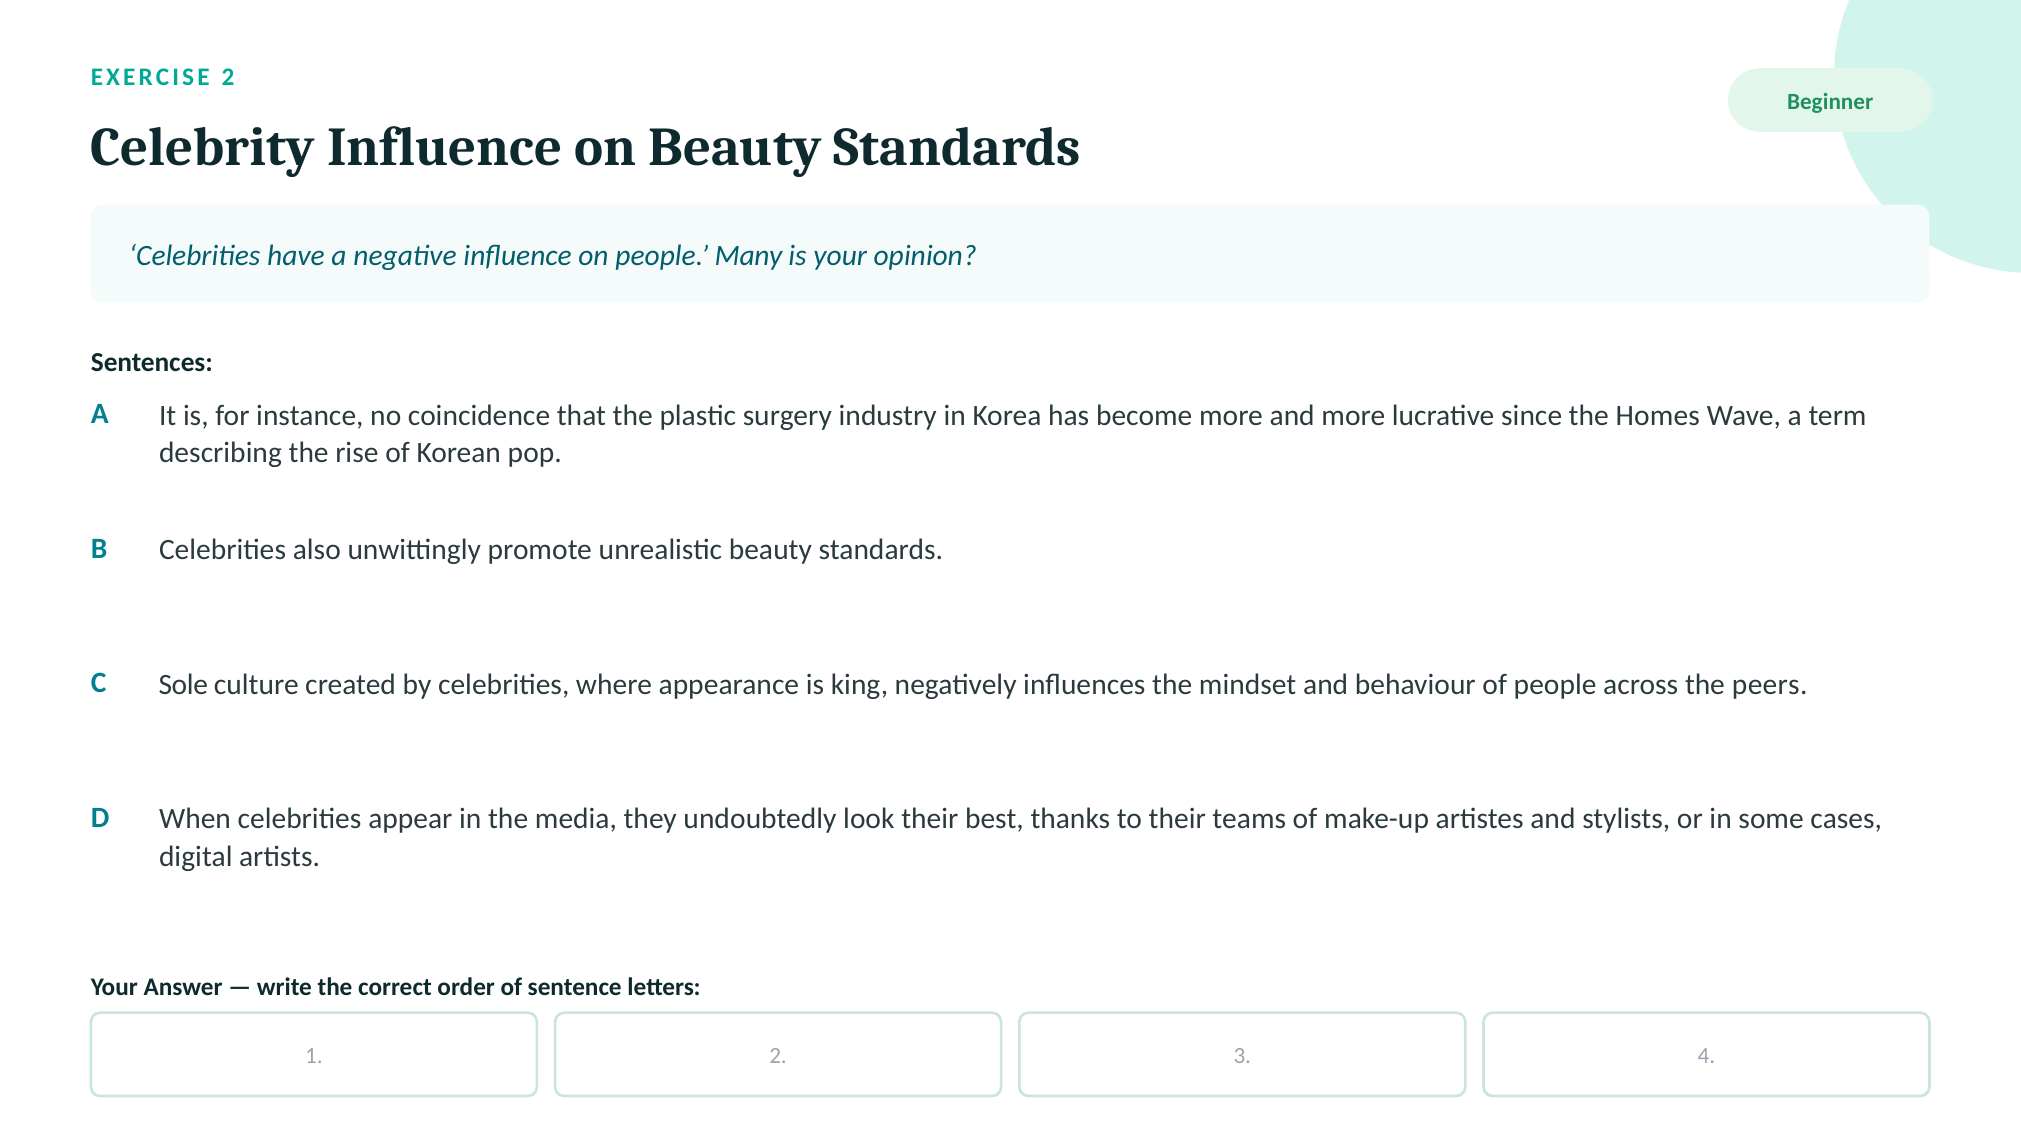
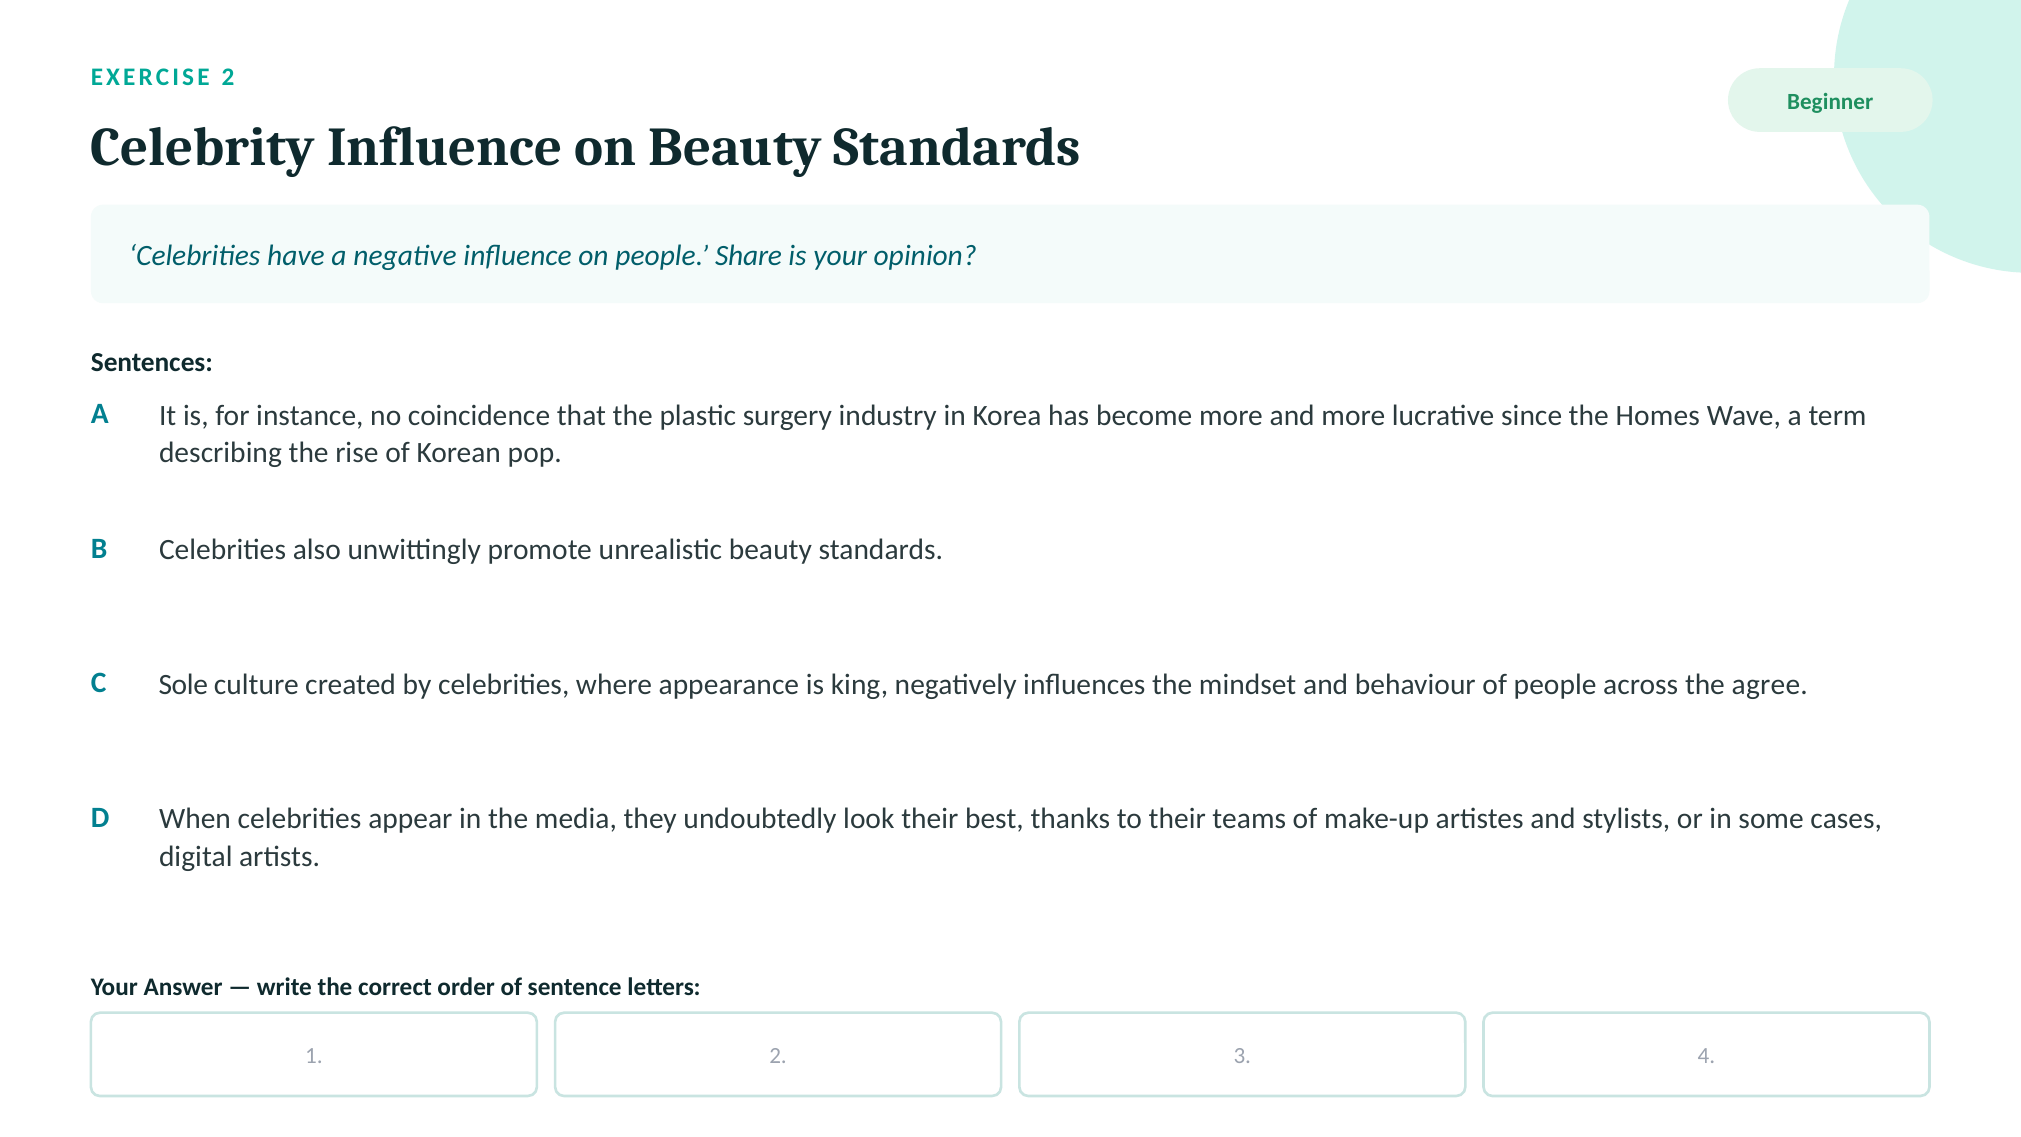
Many: Many -> Share (748, 256)
peers: peers -> agree (1770, 685)
